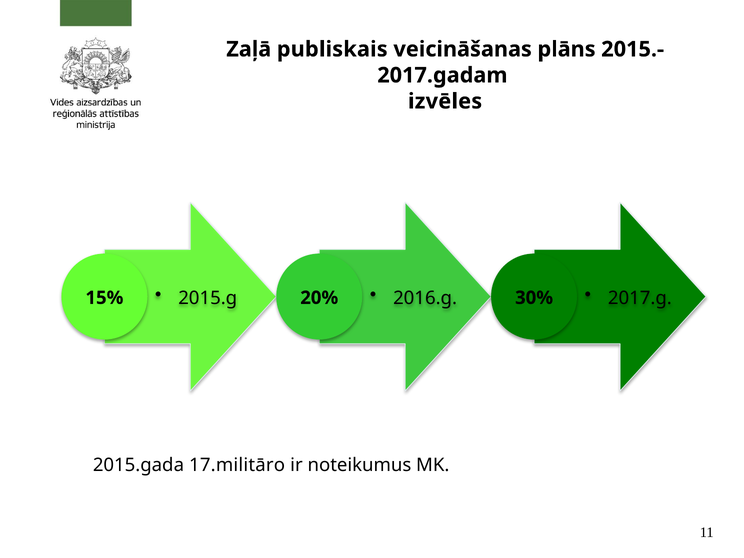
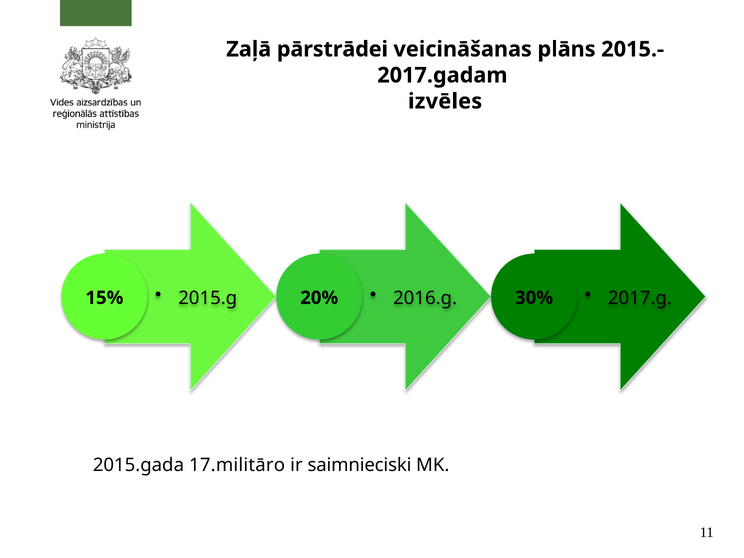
publiskais: publiskais -> pārstrādei (332, 49)
noteikumus: noteikumus -> saimnieciski (360, 465)
